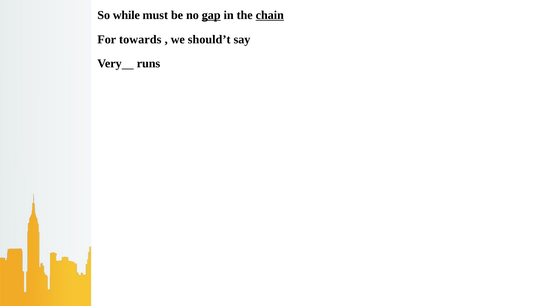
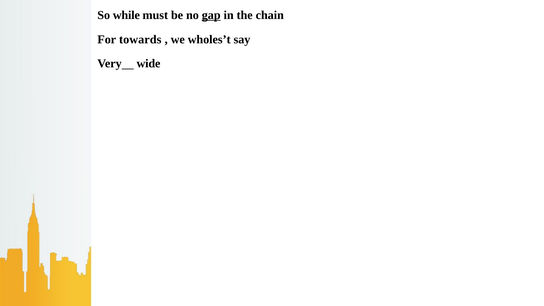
chain underline: present -> none (270, 15)
should’t: should’t -> wholes’t (209, 39)
runs: runs -> wide (149, 64)
